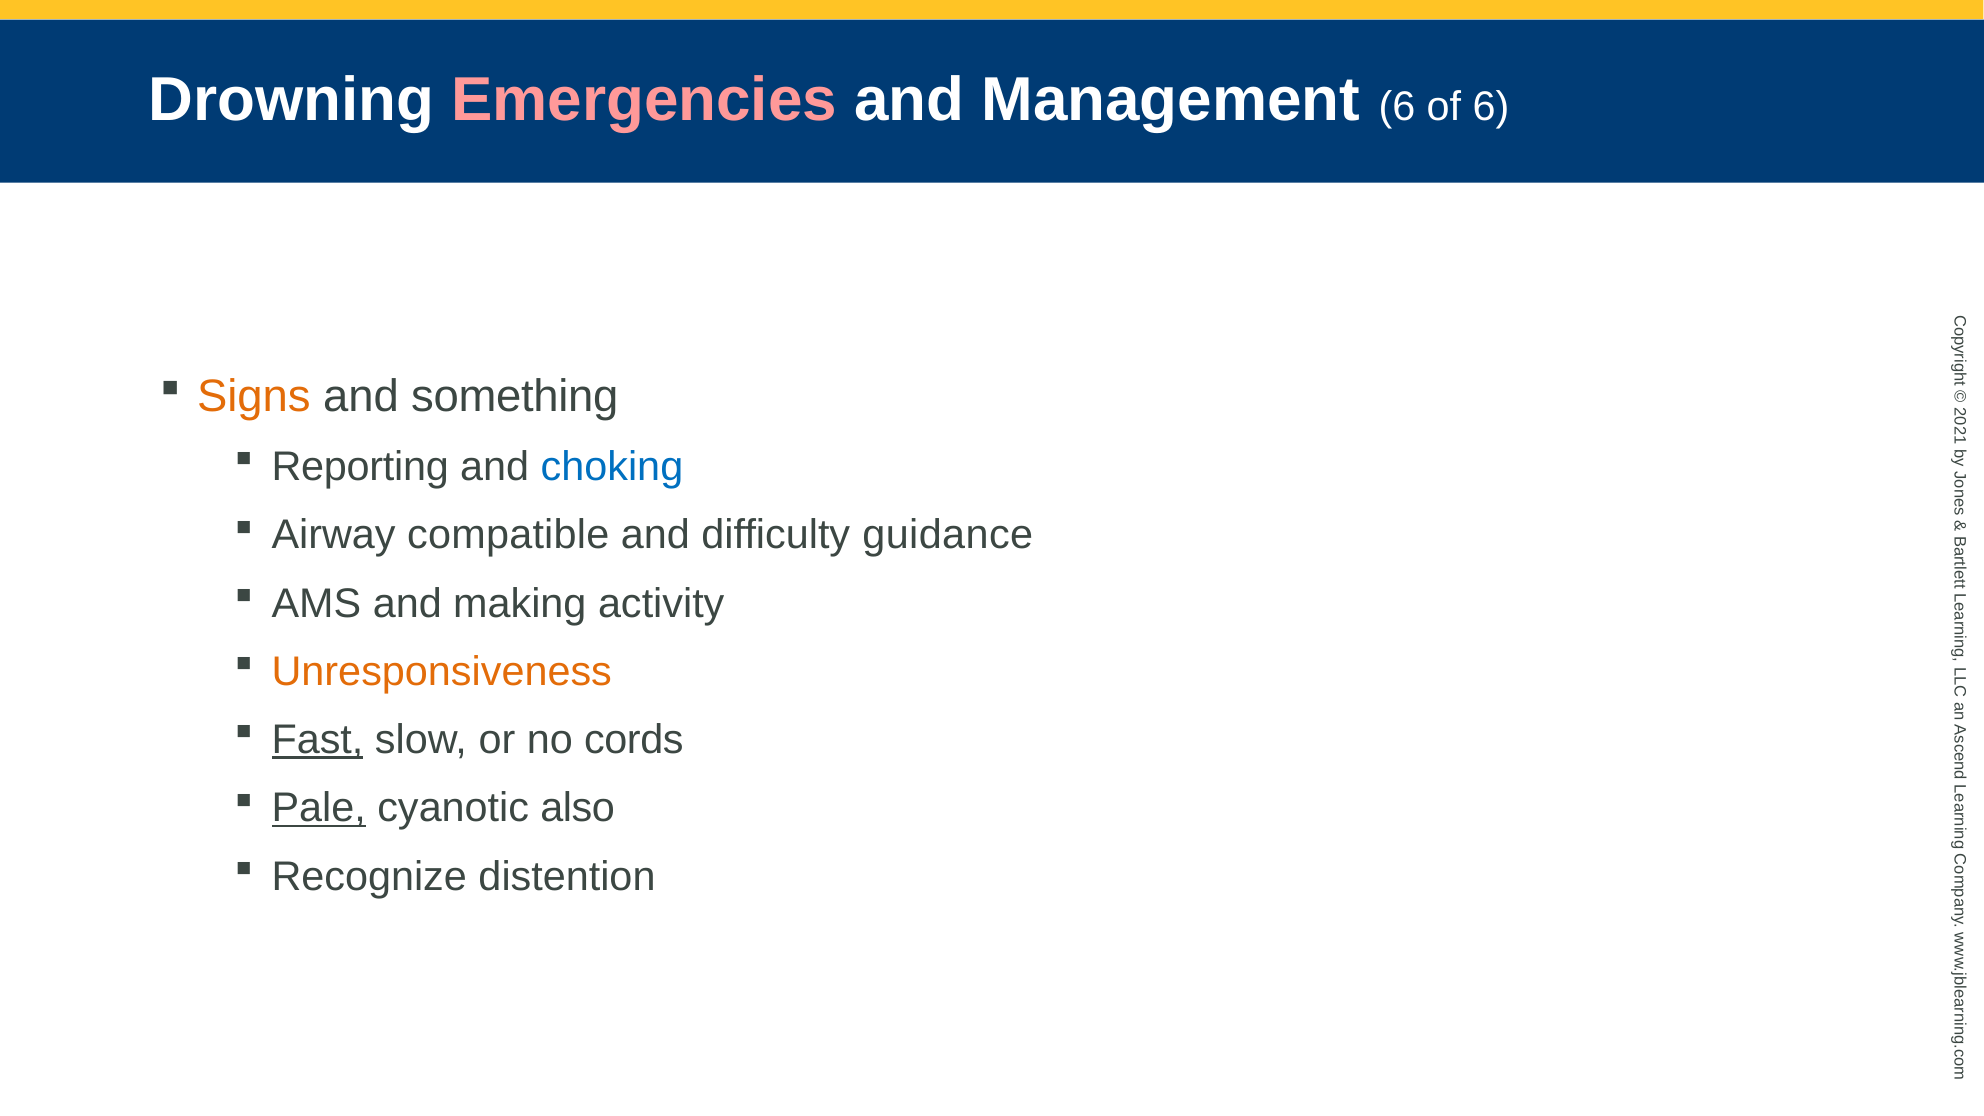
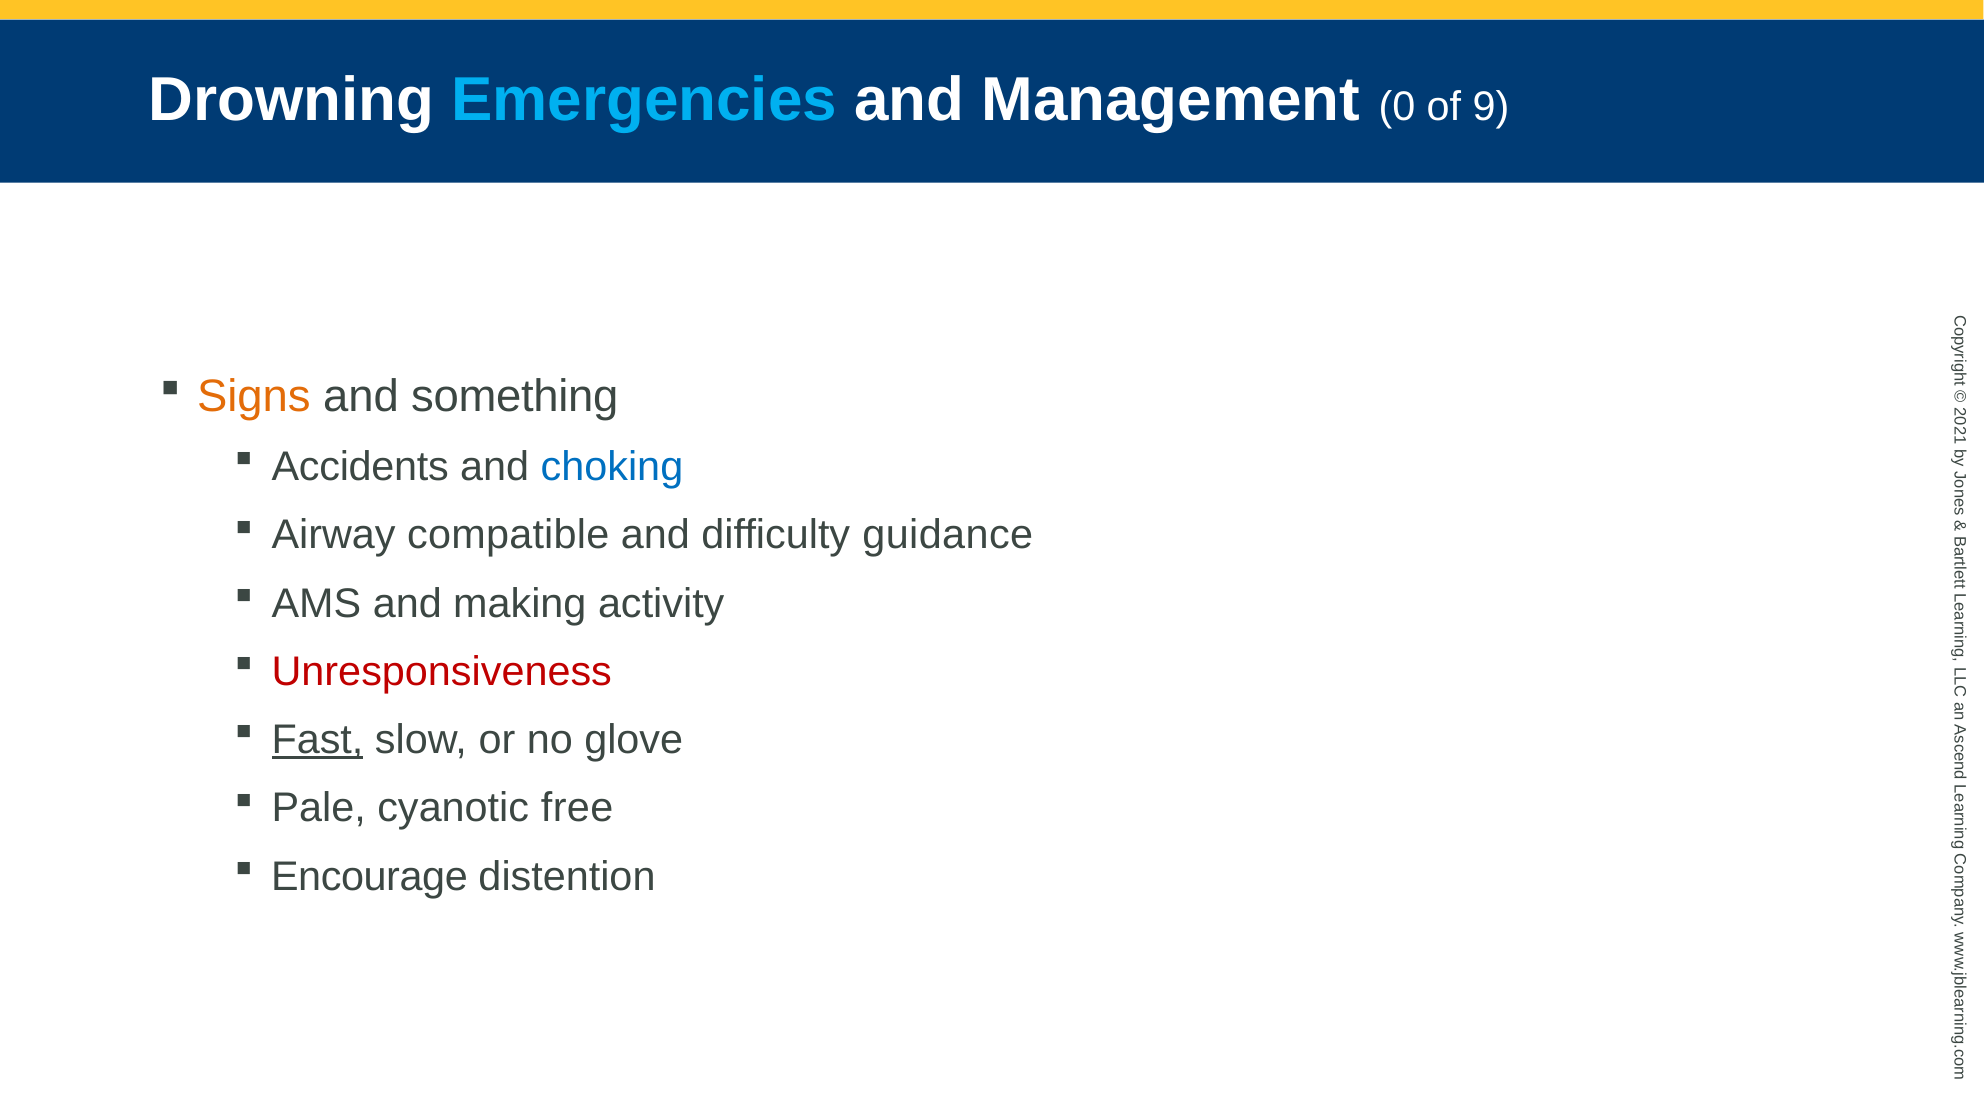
Emergencies colour: pink -> light blue (644, 100)
Management 6: 6 -> 0 (1397, 107)
of 6: 6 -> 9 (1491, 107)
Reporting: Reporting -> Accidents (360, 467)
Unresponsiveness colour: orange -> red (442, 672)
cords: cords -> glove (634, 740)
Pale underline: present -> none (319, 808)
also: also -> free (577, 808)
Recognize: Recognize -> Encourage (369, 876)
